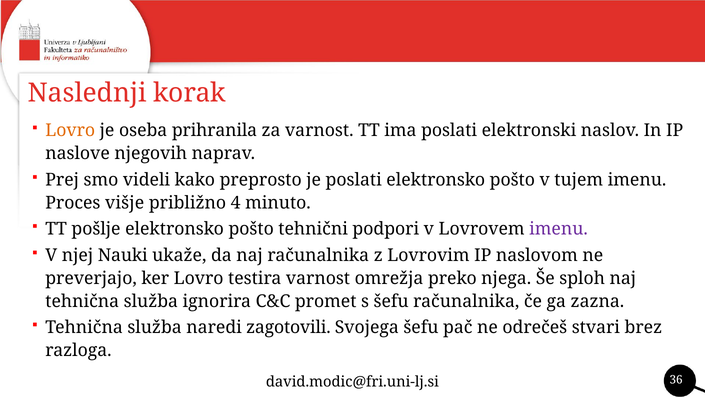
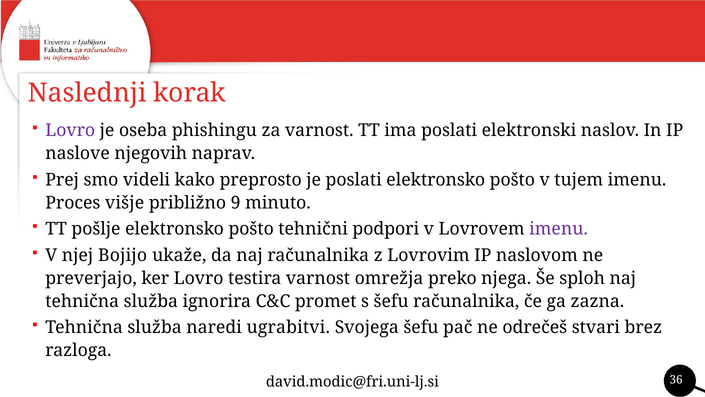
Lovro colour: orange -> purple (70, 130)
prihranila: prihranila -> phishingu (214, 130)
4: 4 -> 9 (236, 202)
Nauki: Nauki -> Bojijo (123, 255)
zagotovili: zagotovili -> ugrabitvi (288, 327)
